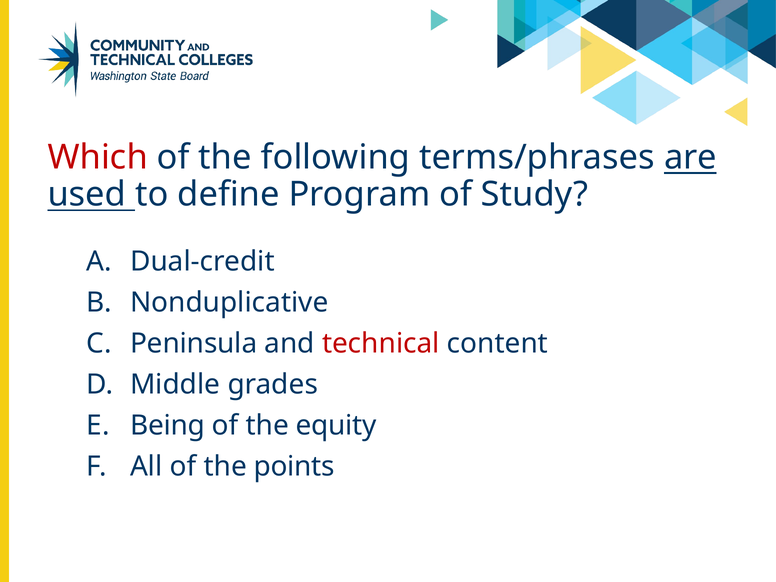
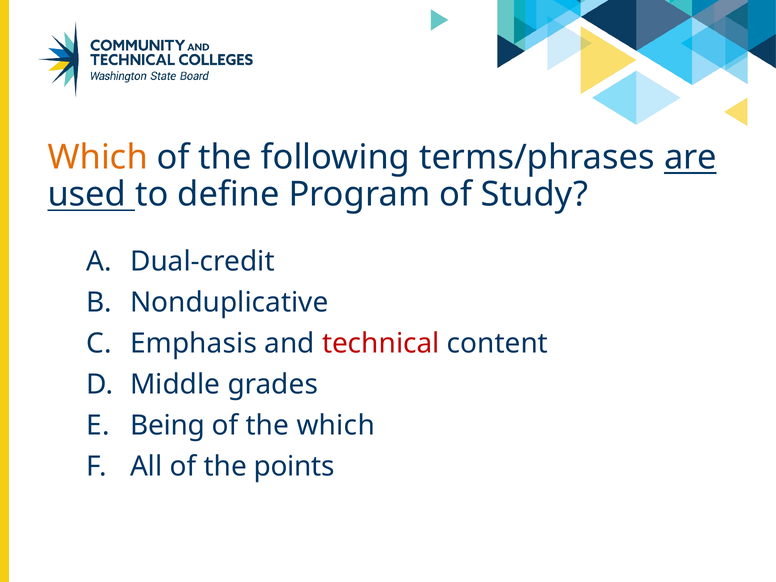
Which colour: red -> orange (98, 157)
Peninsula: Peninsula -> Emphasis (194, 344)
the equity: equity -> which (336, 426)
